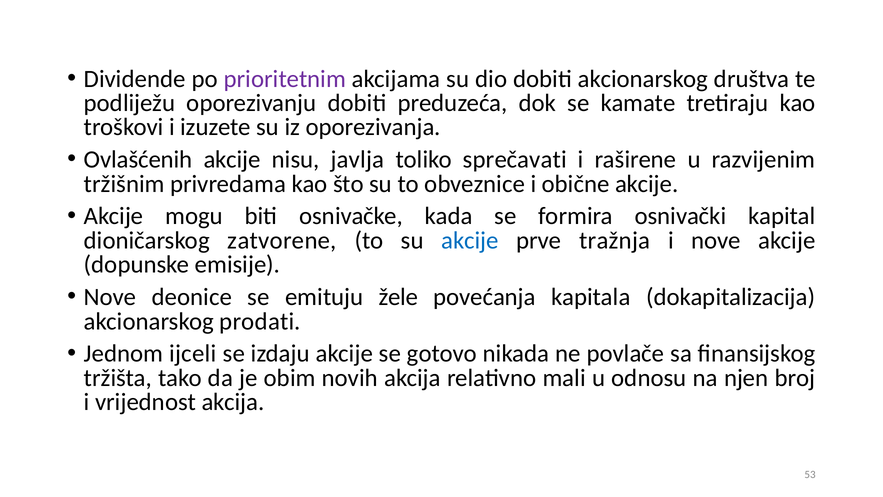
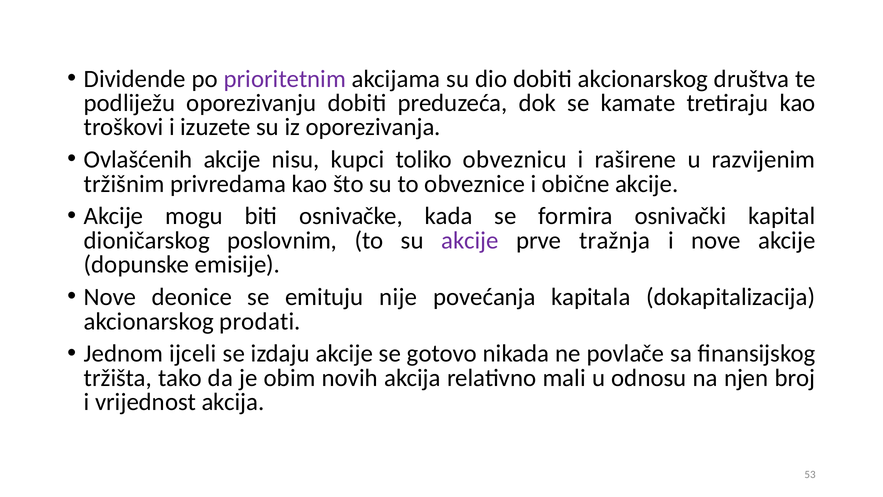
javlja: javlja -> kupci (358, 160)
sprečavati: sprečavati -> obveznicu (515, 160)
zatvorene: zatvorene -> poslovnim (282, 240)
akcije colour: blue -> purple (470, 240)
žele: žele -> nije (398, 297)
